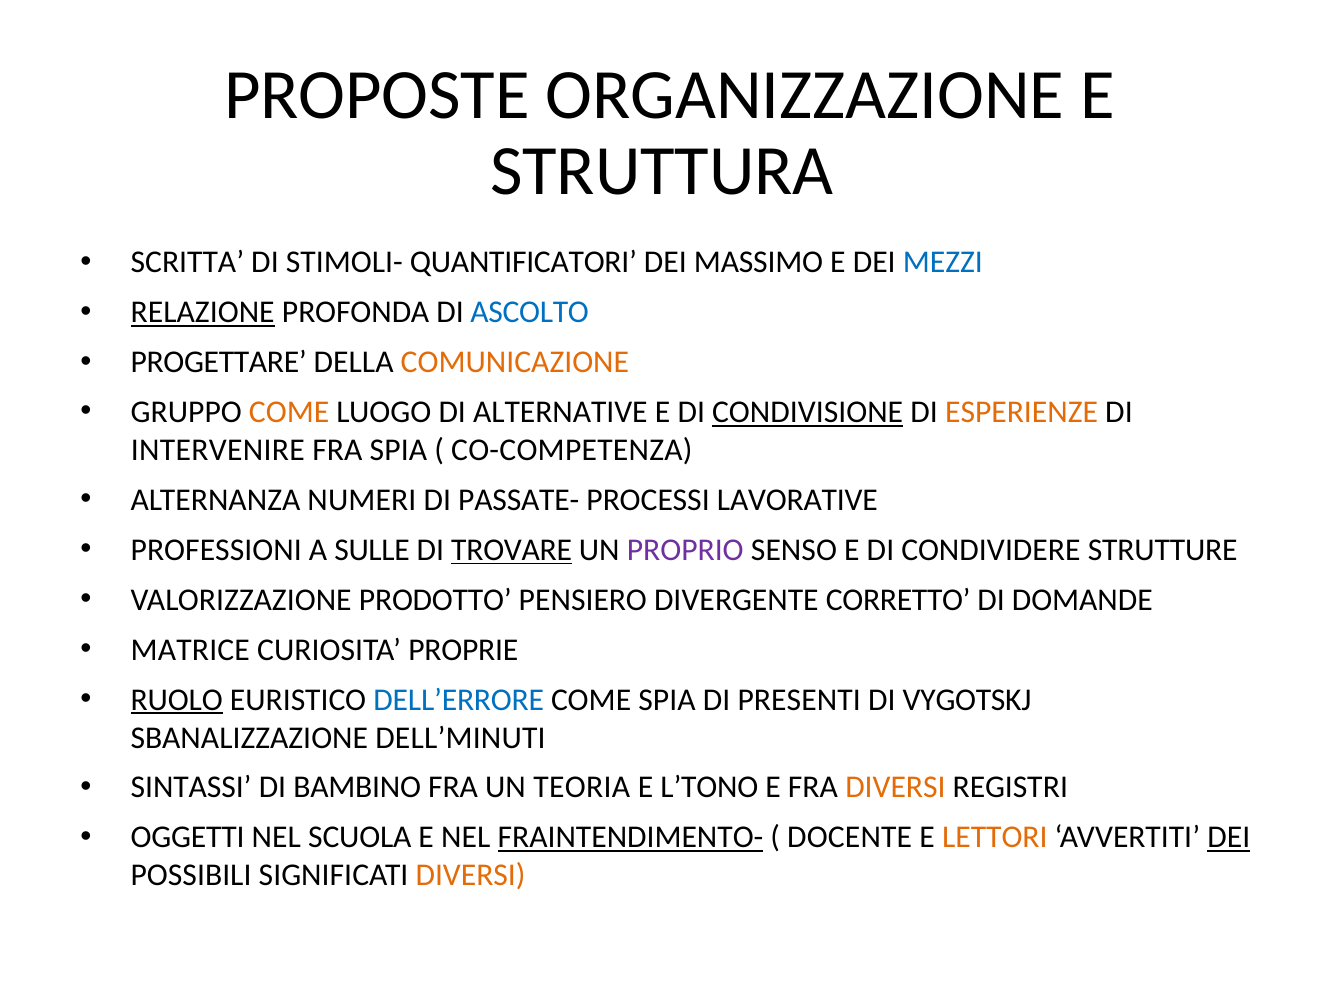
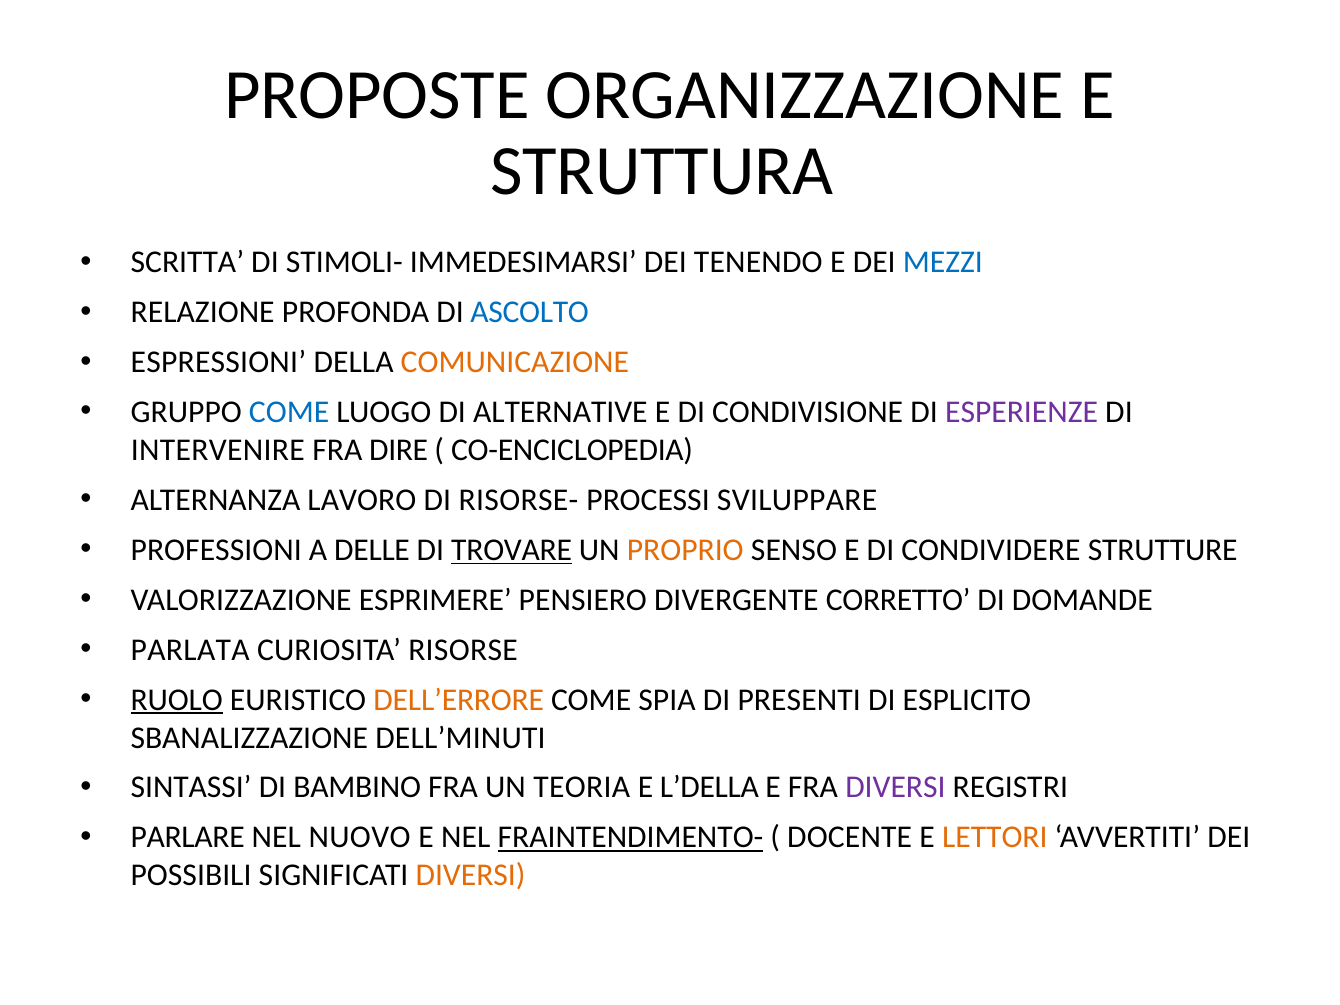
QUANTIFICATORI: QUANTIFICATORI -> IMMEDESIMARSI (523, 262)
MASSIMO: MASSIMO -> TENENDO (758, 262)
RELAZIONE underline: present -> none (203, 312)
PROGETTARE: PROGETTARE -> ESPRESSIONI (218, 362)
COME colour: orange -> blue (289, 412)
CONDIVISIONE underline: present -> none (808, 412)
ESPERIENZE colour: orange -> purple (1022, 412)
FRA SPIA: SPIA -> DIRE (399, 450)
CO-COMPETENZA: CO-COMPETENZA -> CO-ENCICLOPEDIA (572, 450)
NUMERI: NUMERI -> LAVORO (362, 500)
PASSATE-: PASSATE- -> RISORSE- (519, 500)
LAVORATIVE: LAVORATIVE -> SVILUPPARE (797, 500)
SULLE: SULLE -> DELLE (372, 550)
PROPRIO colour: purple -> orange (685, 550)
PRODOTTO: PRODOTTO -> ESPRIMERE (435, 600)
MATRICE: MATRICE -> PARLATA (190, 650)
PROPRIE: PROPRIE -> RISORSE (463, 650)
DELL’ERRORE colour: blue -> orange (459, 700)
VYGOTSKJ: VYGOTSKJ -> ESPLICITO (967, 700)
L’TONO: L’TONO -> L’DELLA (709, 788)
DIVERSI colour: orange -> purple (895, 788)
OGGETTI: OGGETTI -> PARLARE (188, 837)
SCUOLA: SCUOLA -> NUOVO (360, 837)
DEI underline: present -> none (1229, 837)
